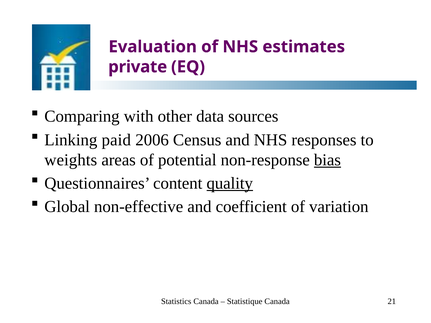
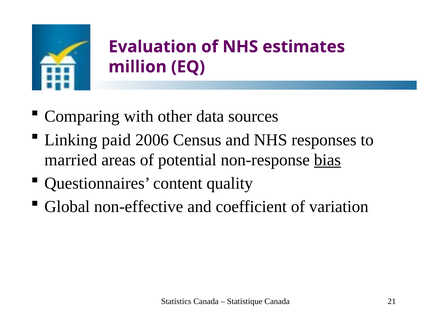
private: private -> million (138, 67)
weights: weights -> married (71, 160)
quality underline: present -> none (230, 183)
